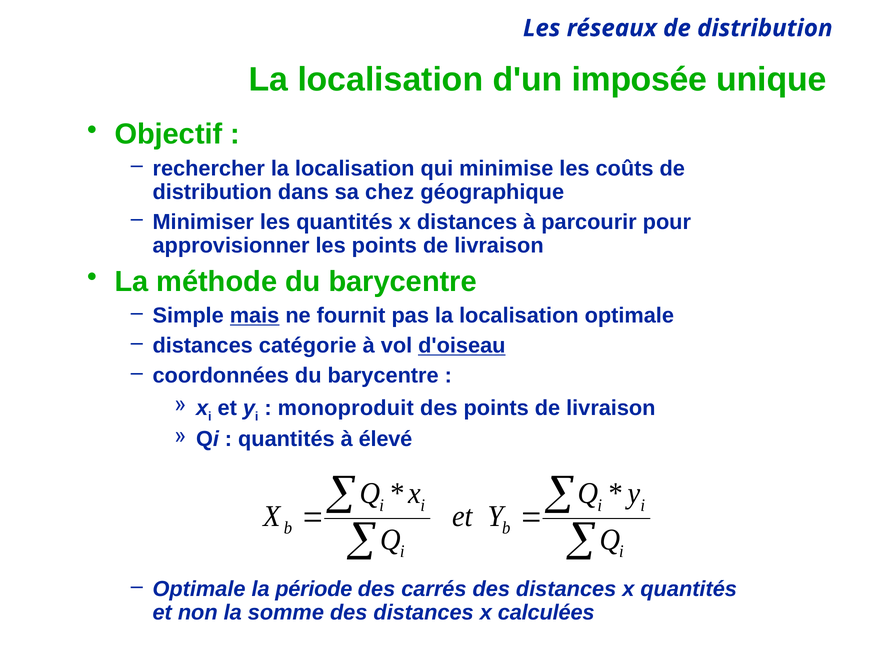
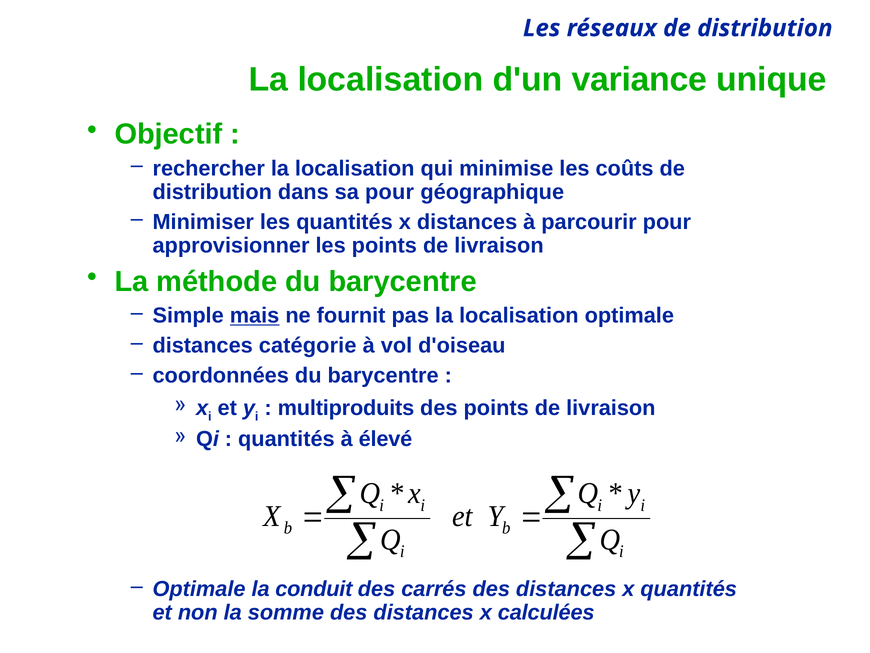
imposée: imposée -> variance (639, 80)
sa chez: chez -> pour (390, 192)
d'oiseau underline: present -> none (462, 345)
monoproduit: monoproduit -> multiproduits (346, 408)
période: période -> conduit (314, 589)
